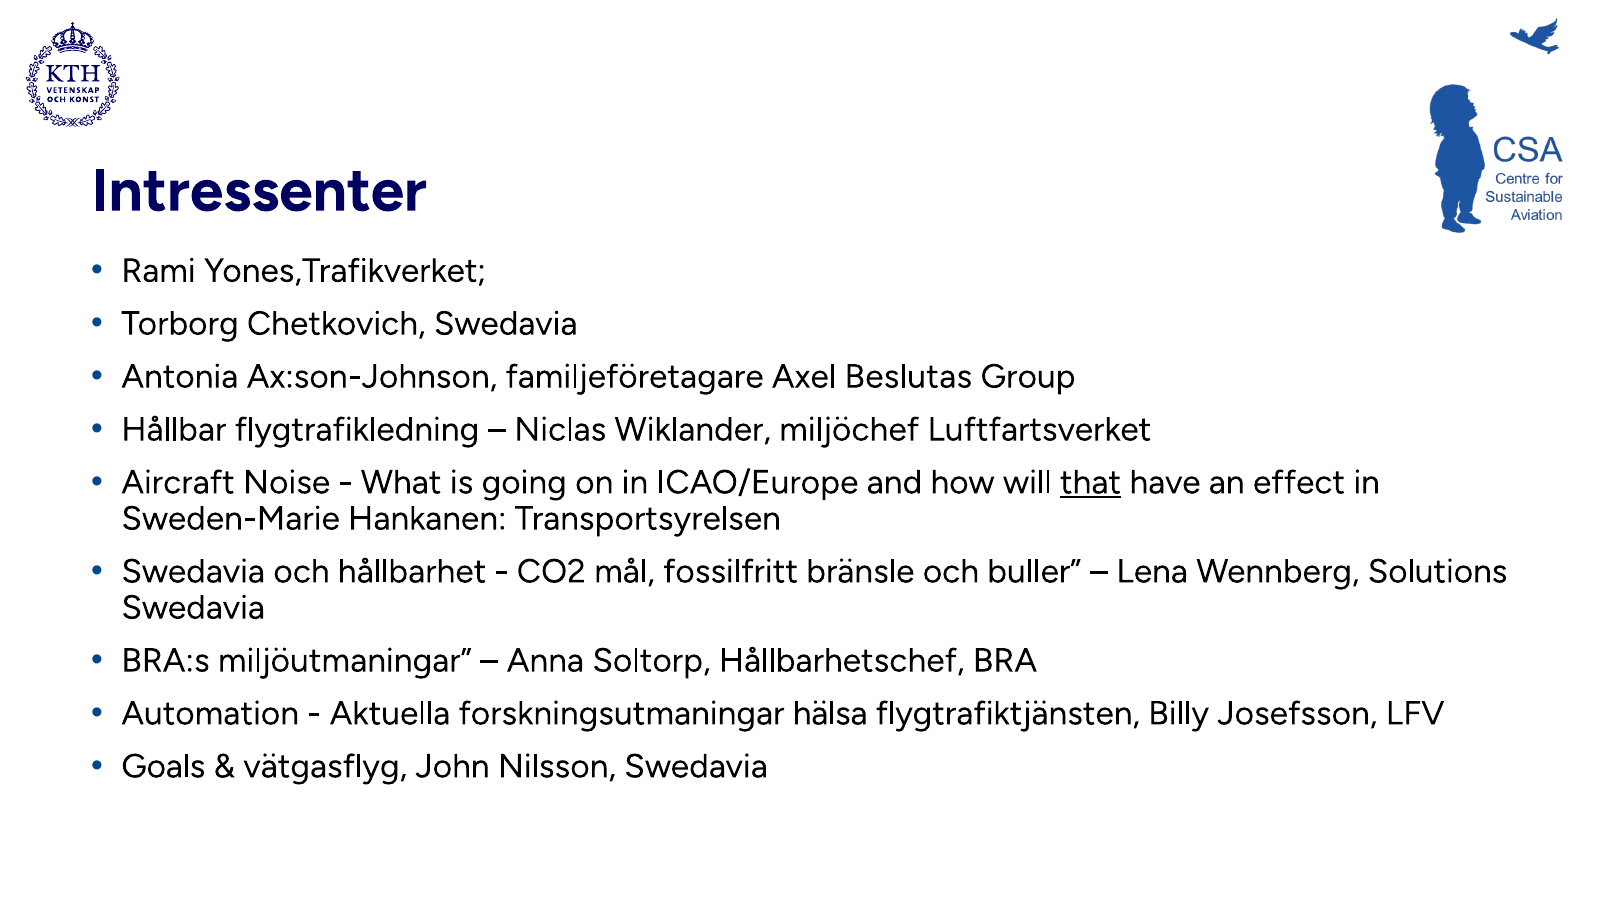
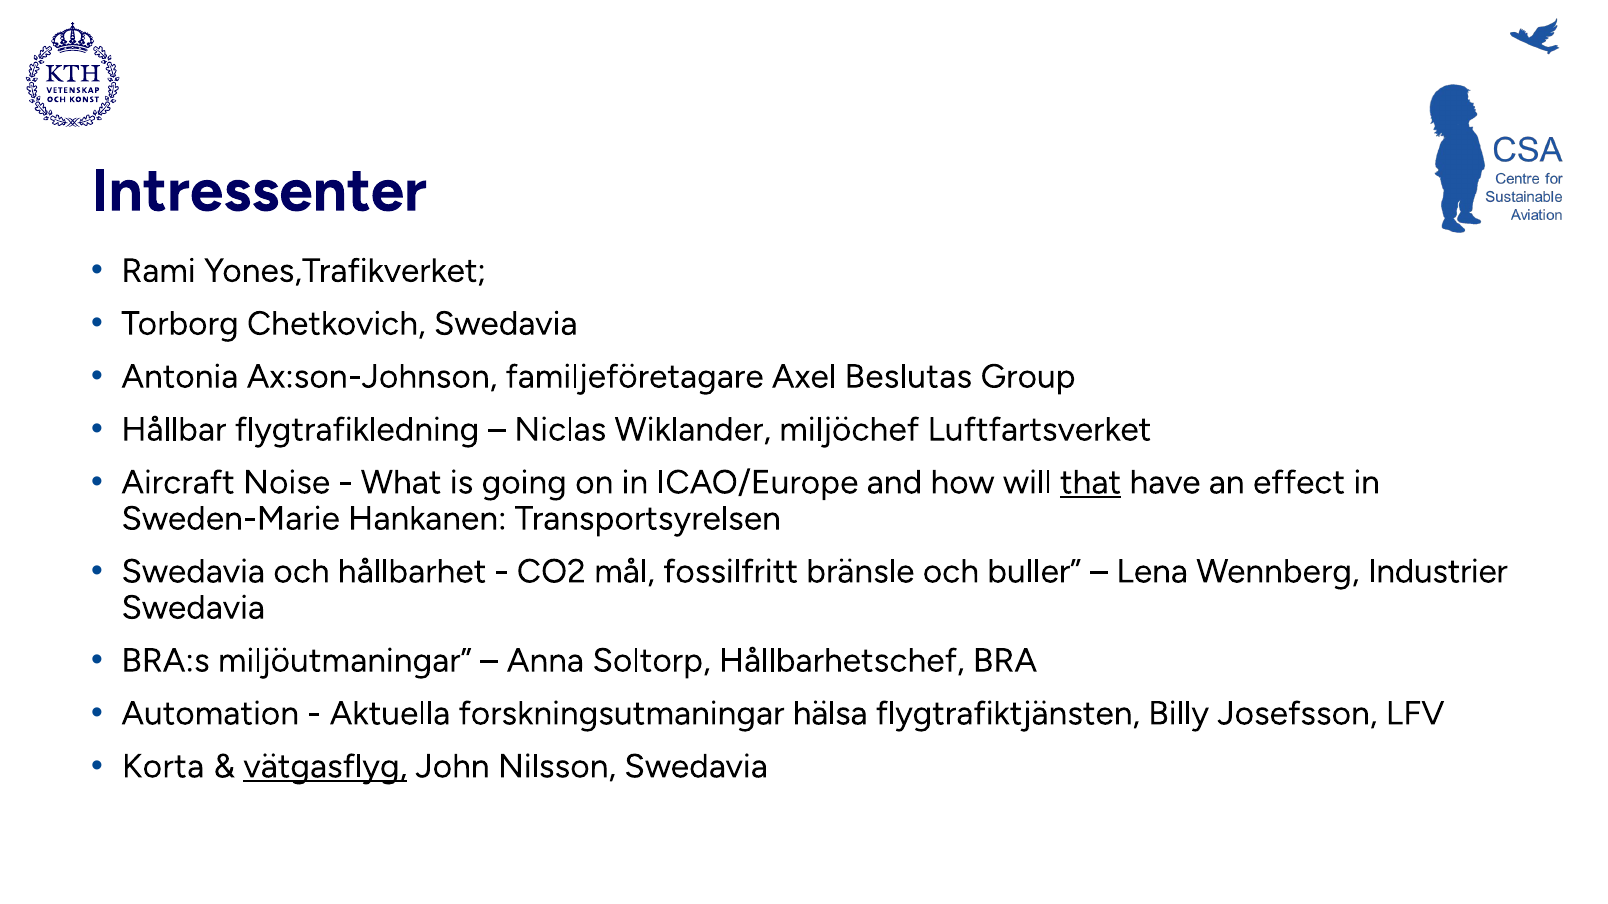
Solutions: Solutions -> Industrier (1438, 572)
Goals: Goals -> Korta (163, 767)
vätgasflyg underline: none -> present (325, 767)
